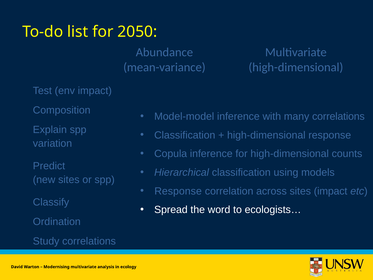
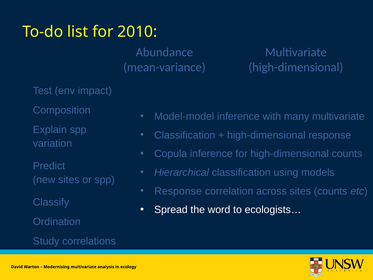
2050: 2050 -> 2010 (137, 32)
many correlations: correlations -> multivariate (338, 116)
sites impact: impact -> counts (331, 191)
